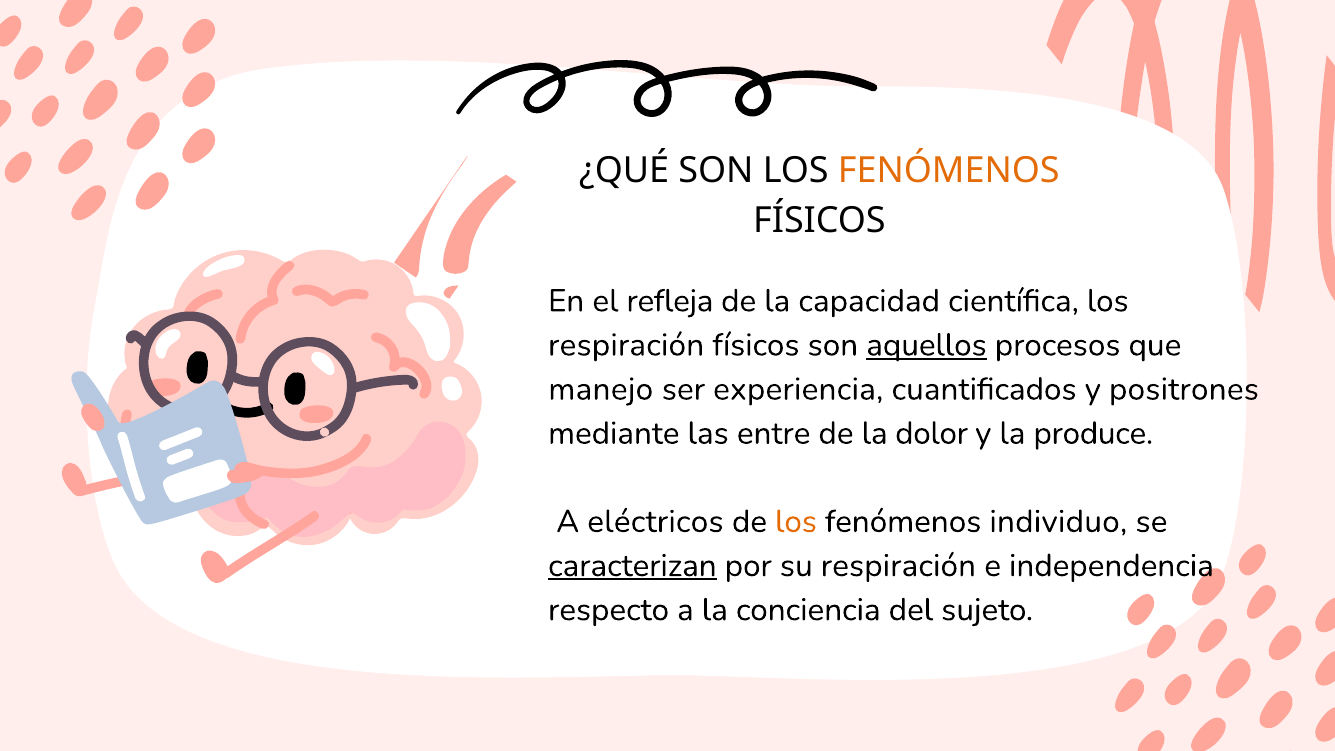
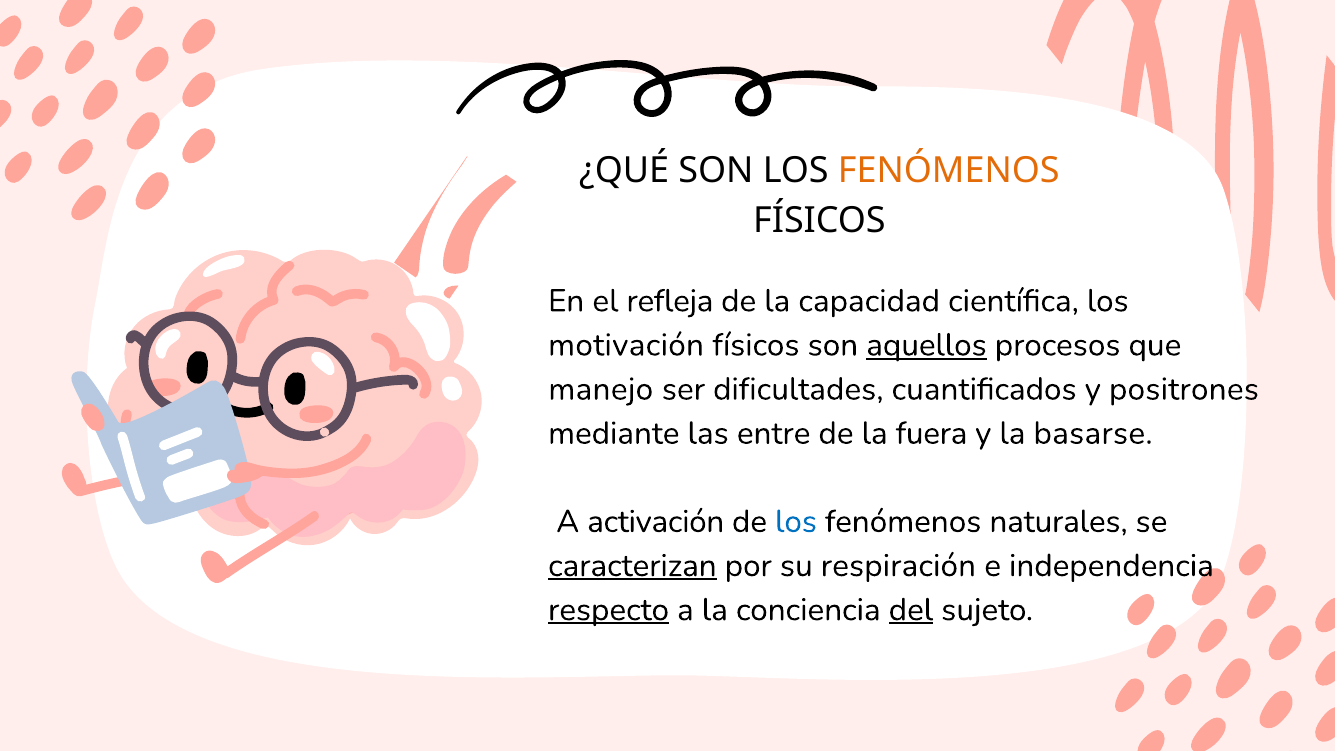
respiración: respiración -> motivación (626, 345)
experiencia: experiencia -> dificultades (798, 389)
dolor: dolor -> fuera (932, 433)
produce: produce -> basarse (1093, 433)
eléctricos: eléctricos -> activación (656, 521)
los colour: orange -> blue (796, 521)
individuo: individuo -> naturales (1059, 521)
respecto underline: none -> present (609, 610)
del underline: none -> present (911, 610)
